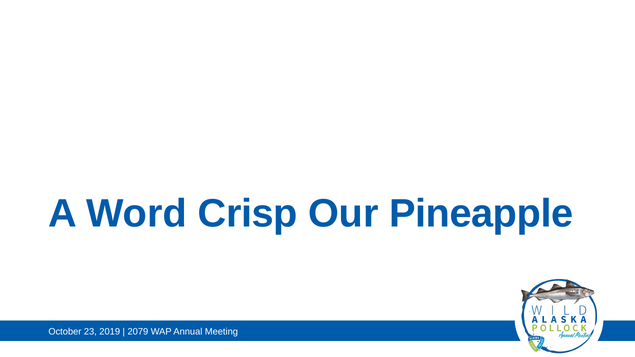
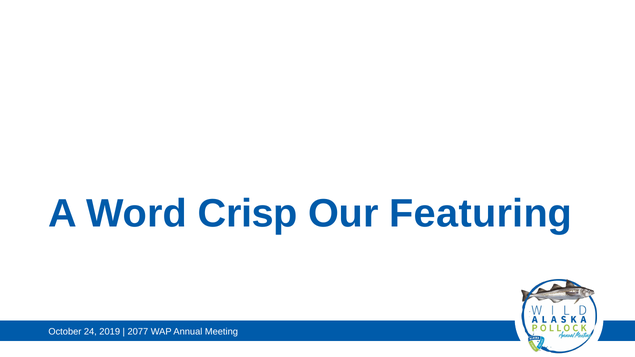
Pineapple: Pineapple -> Featuring (481, 214)
23: 23 -> 24 (90, 332)
2079: 2079 -> 2077 (138, 332)
